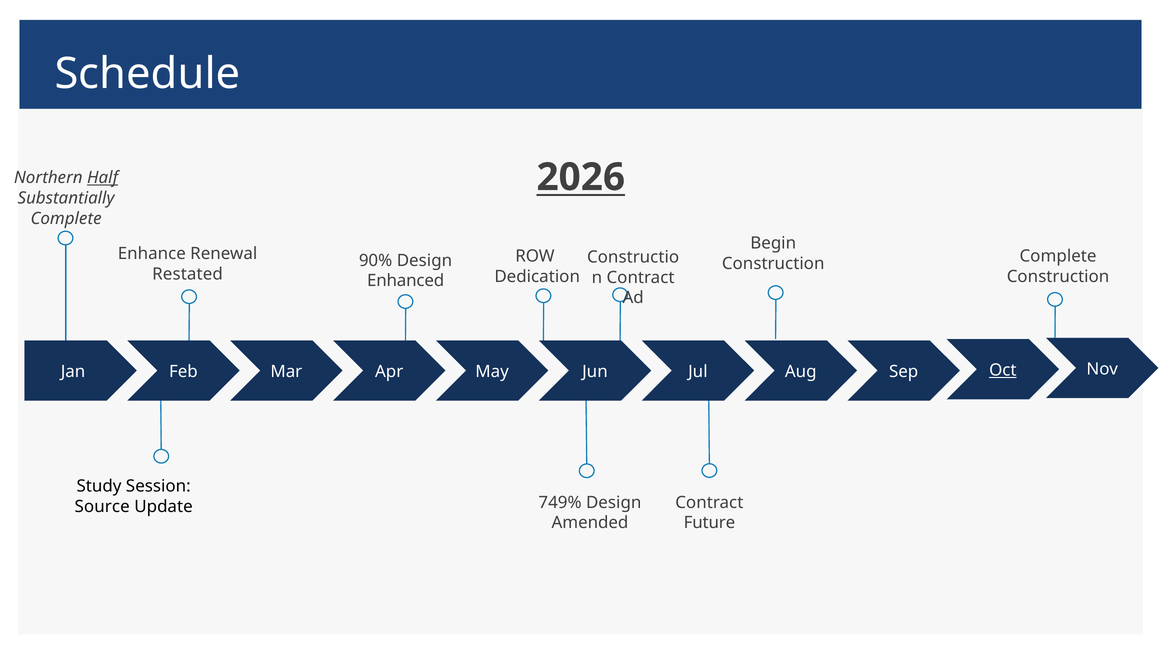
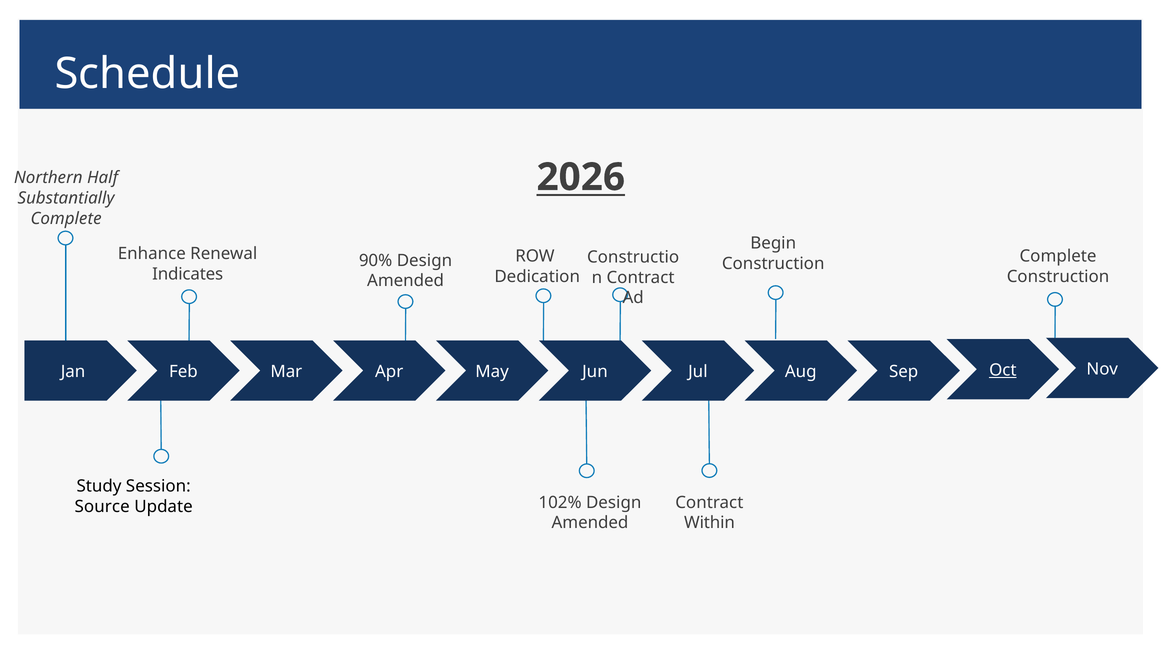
Half underline: present -> none (103, 178)
Restated: Restated -> Indicates (188, 274)
Enhanced: Enhanced -> Amended (406, 281)
749%: 749% -> 102% (560, 503)
Future: Future -> Within (709, 523)
